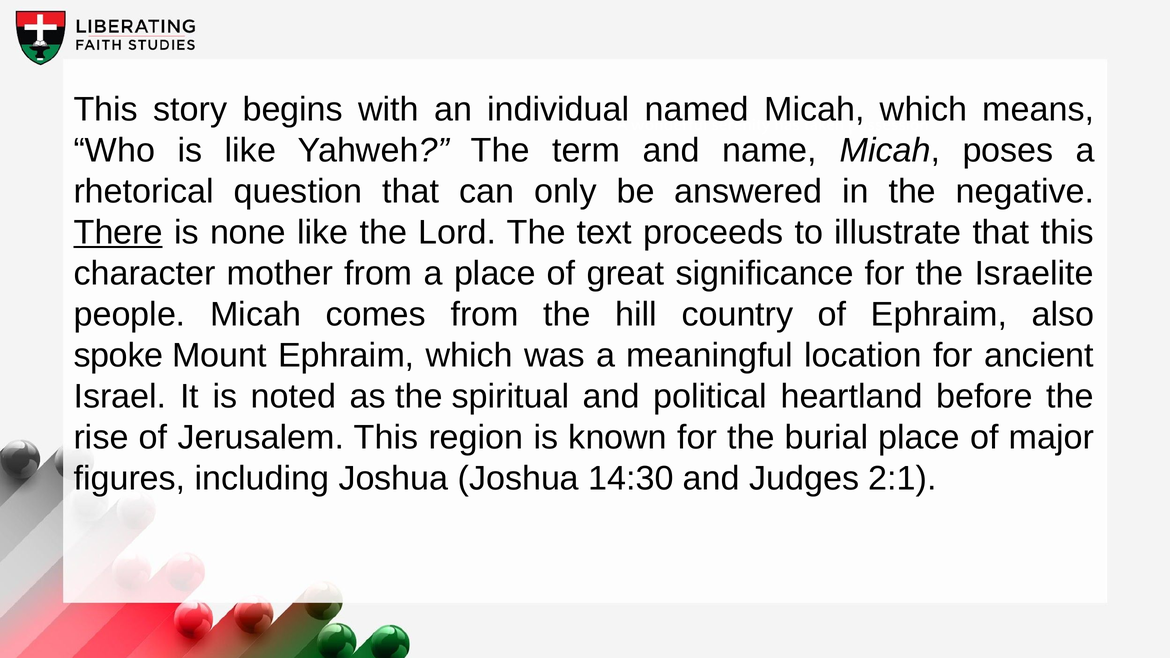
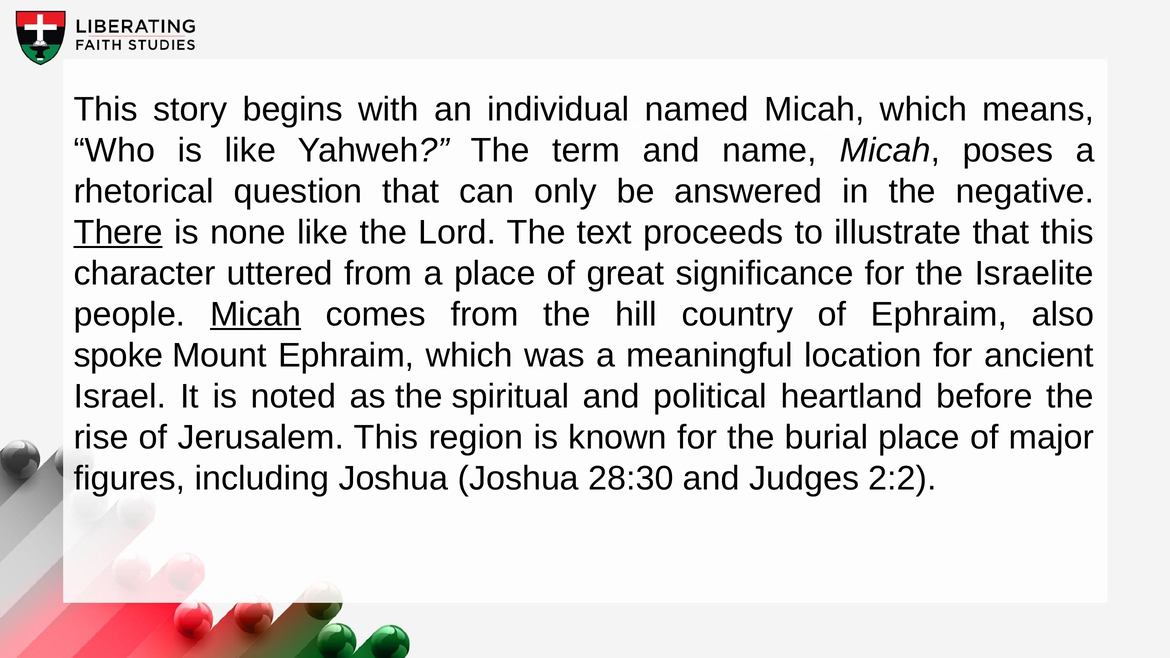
mother: mother -> uttered (280, 274)
Micah underline: none -> present (256, 314)
14:30: 14:30 -> 28:30 (631, 478)
2:1: 2:1 -> 2:2 (903, 478)
